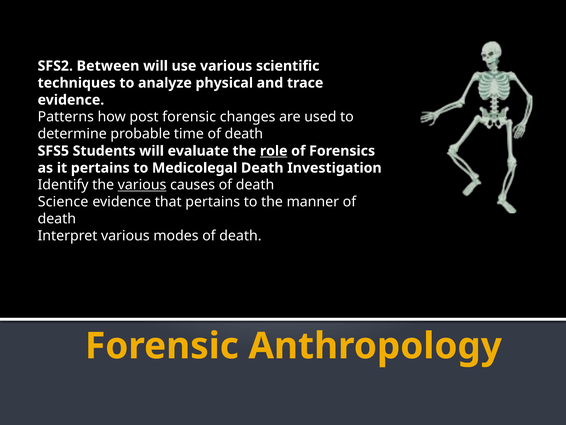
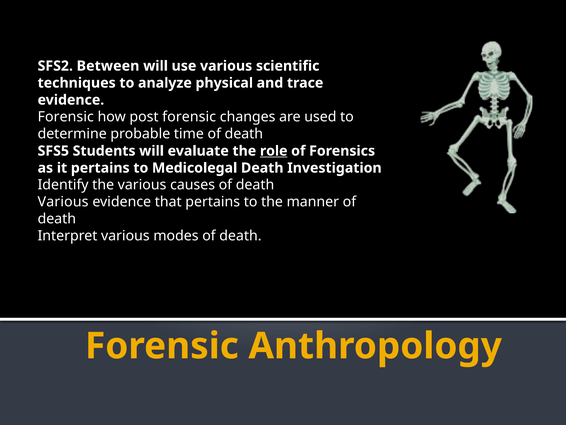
Patterns: Patterns -> Forensic (66, 117)
various underline: present -> none (142, 185)
Science: Science -> Various (63, 202)
